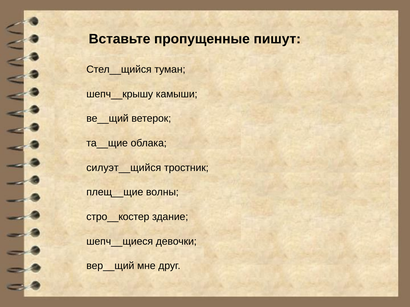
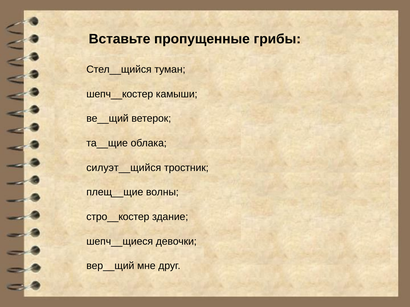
пишут: пишут -> грибы (277, 39)
шепч__крышу: шепч__крышу -> шепч__костер (120, 94)
